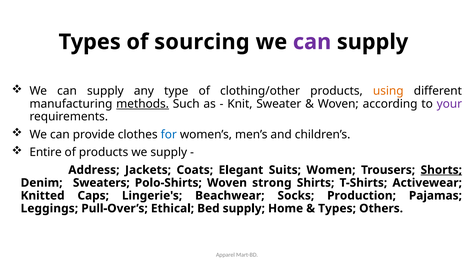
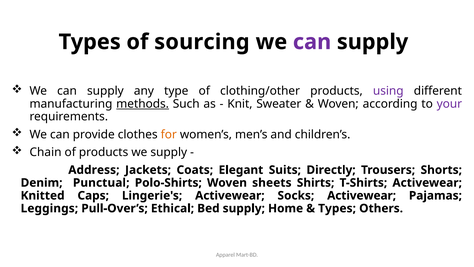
using colour: orange -> purple (388, 91)
for colour: blue -> orange (169, 134)
Entire: Entire -> Chain (46, 152)
Women: Women -> Directly (331, 170)
Shorts underline: present -> none (441, 170)
Sweaters: Sweaters -> Punctual (101, 183)
strong: strong -> sheets (272, 183)
Lingerie's Beachwear: Beachwear -> Activewear (230, 195)
Socks Production: Production -> Activewear (362, 195)
